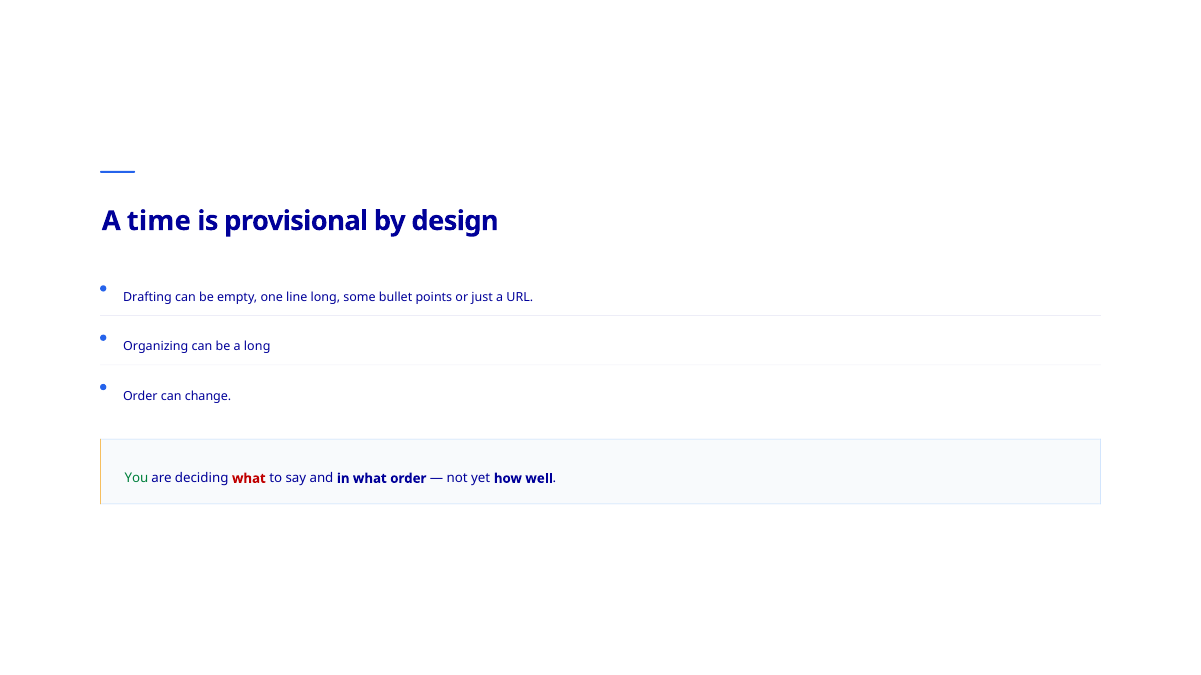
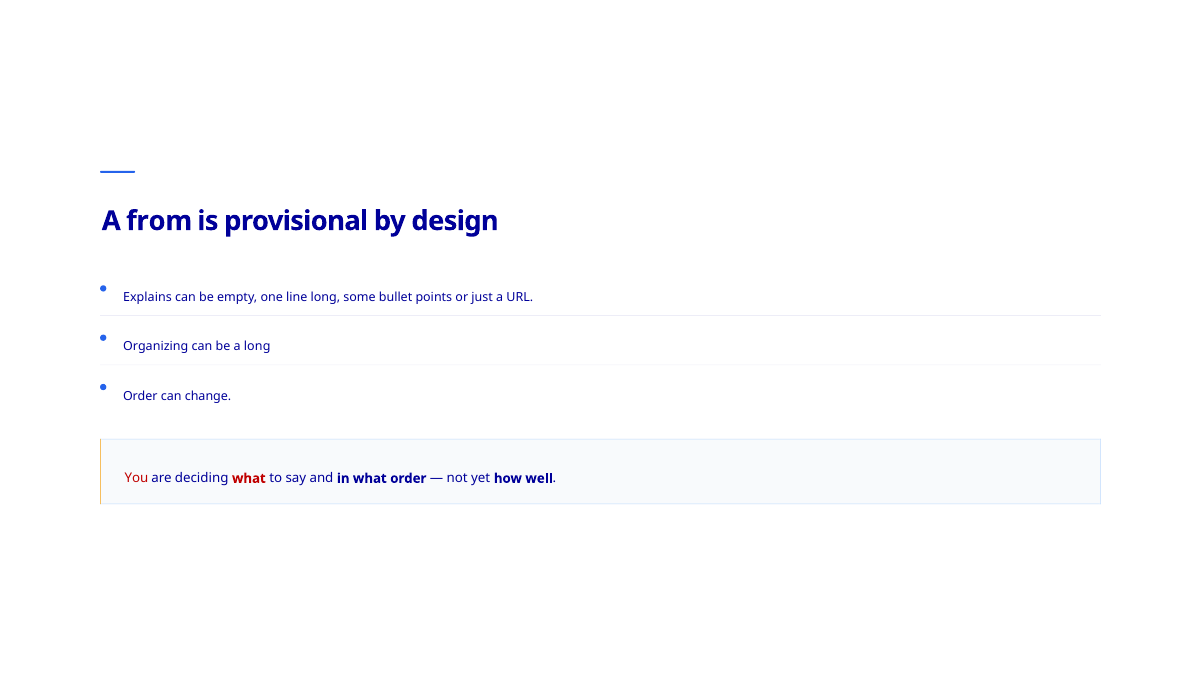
time: time -> from (159, 221)
Drafting: Drafting -> Explains (147, 298)
You colour: green -> red (136, 479)
